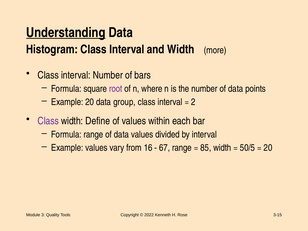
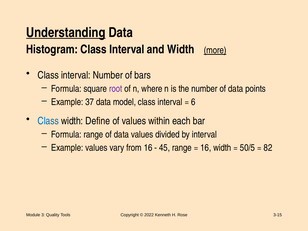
more underline: none -> present (215, 50)
Example 20: 20 -> 37 (90, 102)
group: group -> model (125, 102)
2: 2 -> 6 (193, 102)
Class colour: purple -> blue (48, 121)
67: 67 -> 45 (165, 148)
85: 85 -> 16 (206, 148)
20: 20 -> 82 (268, 148)
